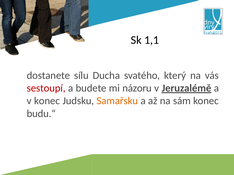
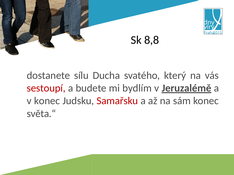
1,1: 1,1 -> 8,8 (152, 40)
názoru: názoru -> bydlím (137, 88)
Samařsku colour: orange -> red (117, 101)
budu.“: budu.“ -> světa.“ (41, 114)
